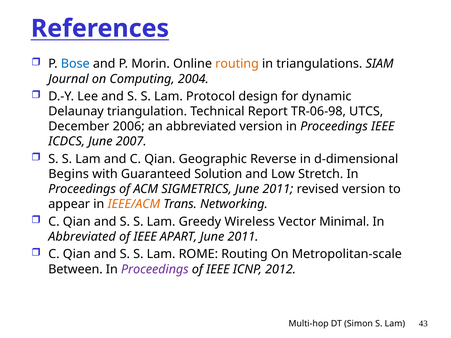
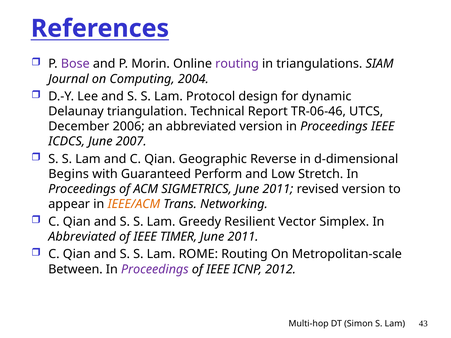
Bose colour: blue -> purple (75, 64)
routing colour: orange -> purple (237, 64)
TR-06-98: TR-06-98 -> TR-06-46 (318, 112)
Solution: Solution -> Perform (218, 174)
Wireless: Wireless -> Resilient (250, 222)
Minimal: Minimal -> Simplex (344, 222)
APART: APART -> TIMER (179, 237)
